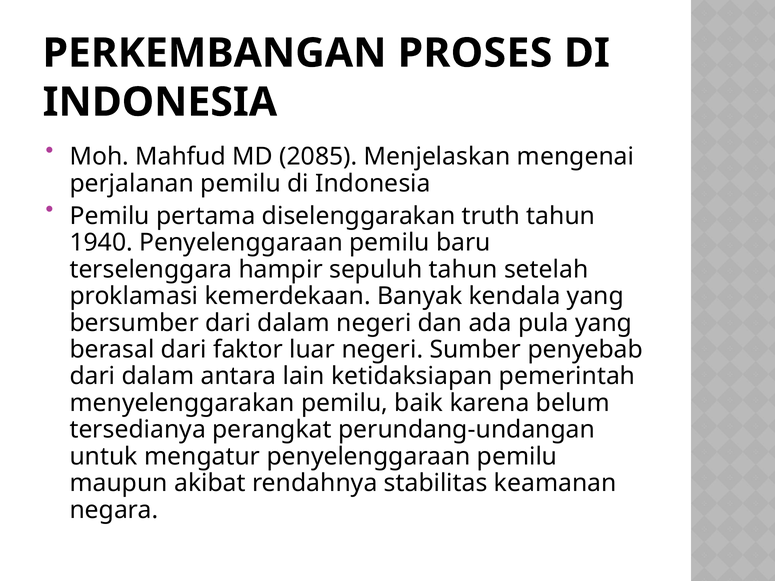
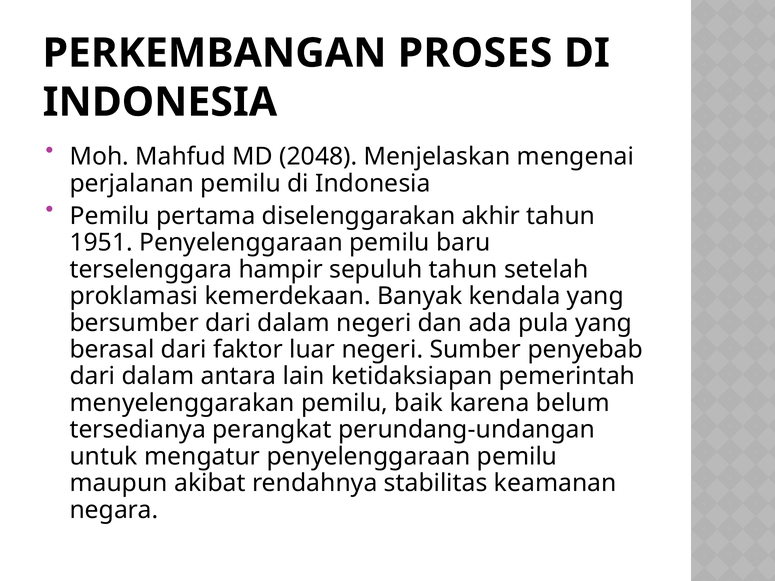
2085: 2085 -> 2048 (318, 157)
truth: truth -> akhir (491, 216)
1940: 1940 -> 1951 (101, 243)
